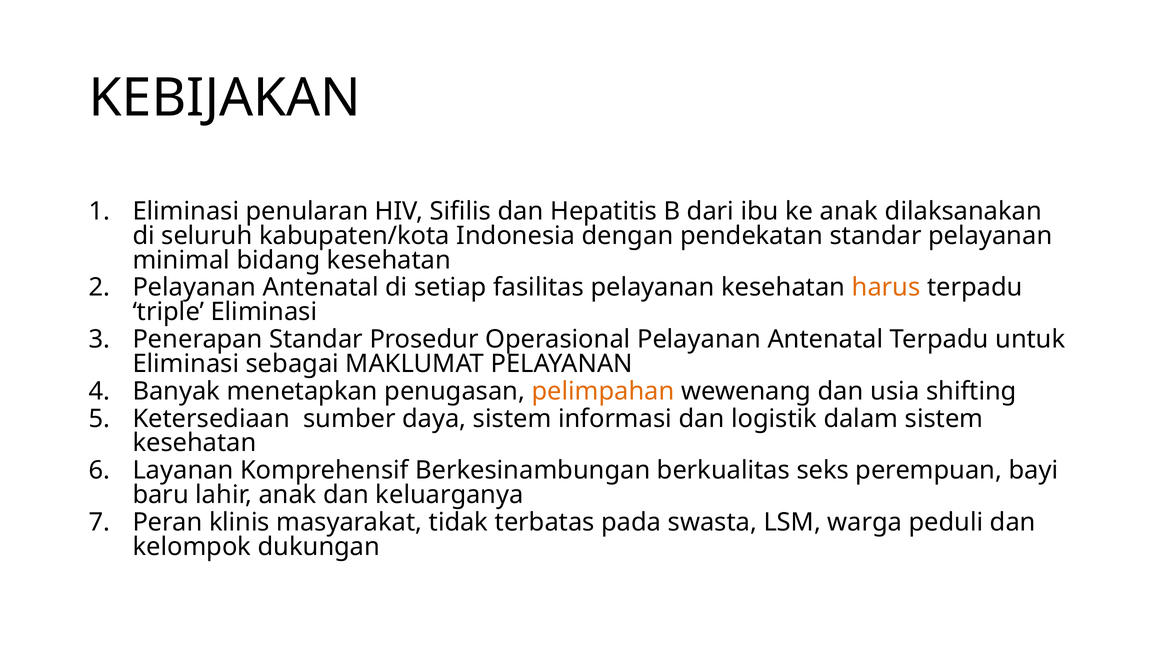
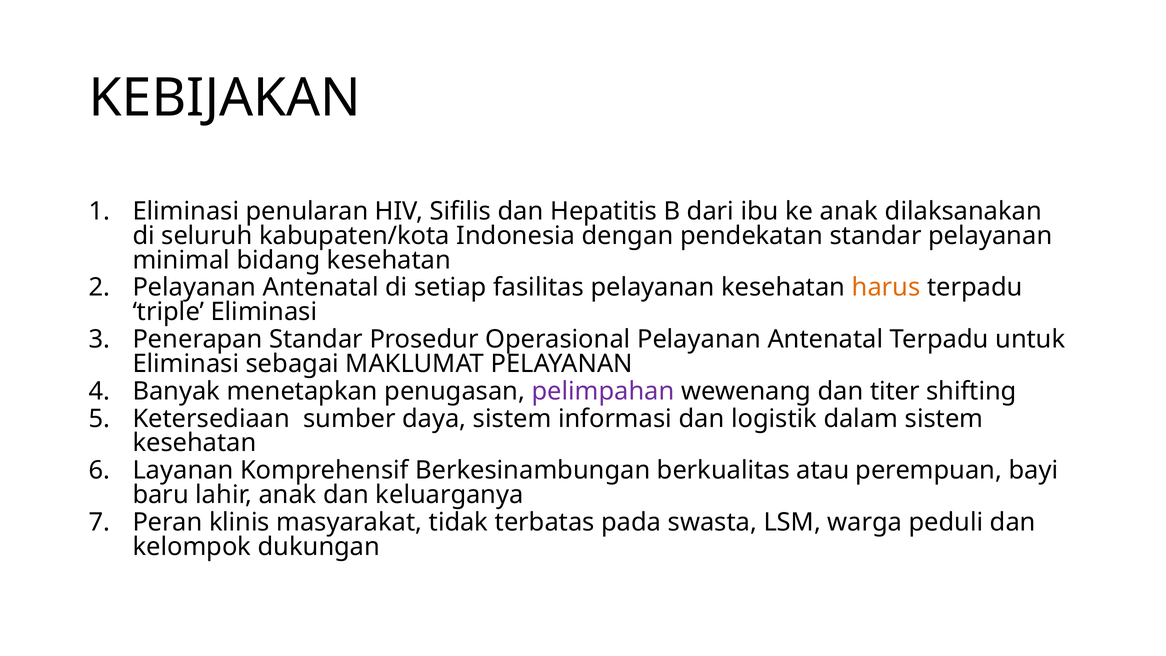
pelimpahan colour: orange -> purple (603, 391)
usia: usia -> titer (895, 391)
seks: seks -> atau (823, 470)
